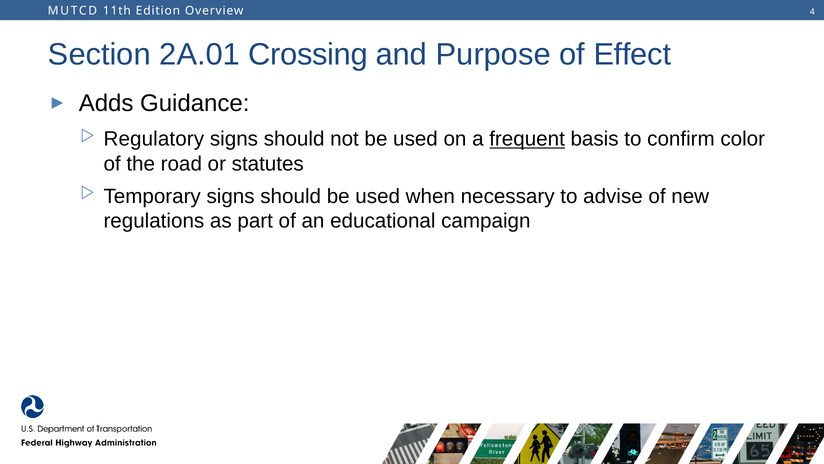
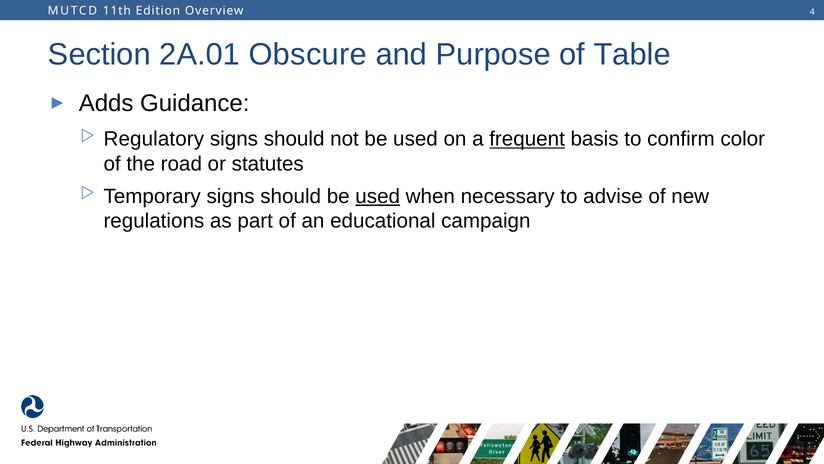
Crossing: Crossing -> Obscure (308, 55)
Effect: Effect -> Table (632, 55)
used underline: none -> present (378, 196)
